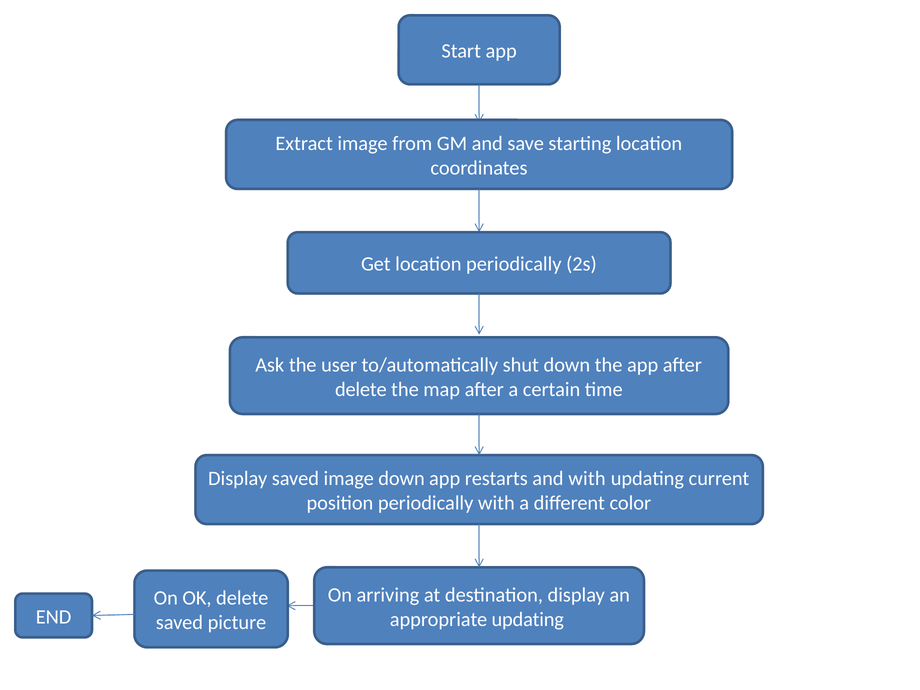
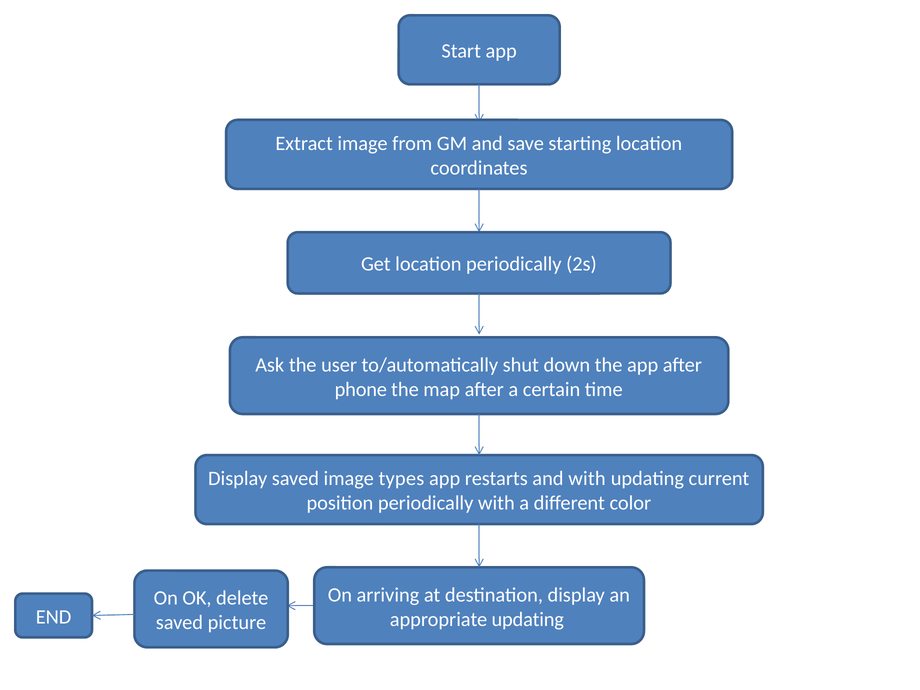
delete: delete -> phone (361, 389)
image down: down -> types (401, 479)
